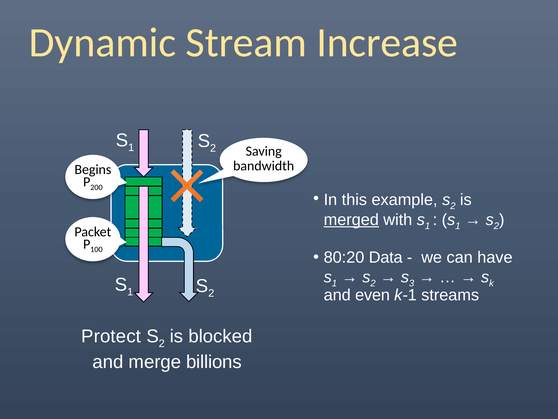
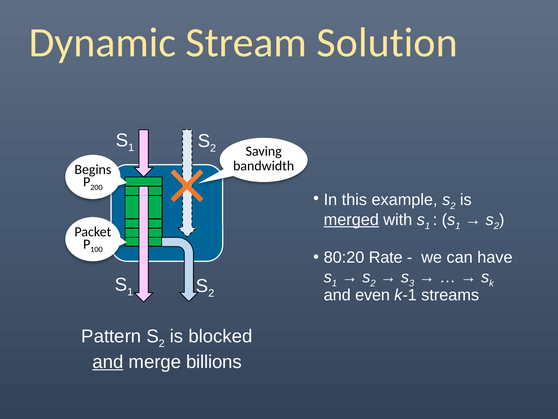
Increase: Increase -> Solution (387, 42)
Data: Data -> Rate (386, 257)
Protect: Protect -> Pattern (111, 336)
and underline: none -> present (108, 361)
